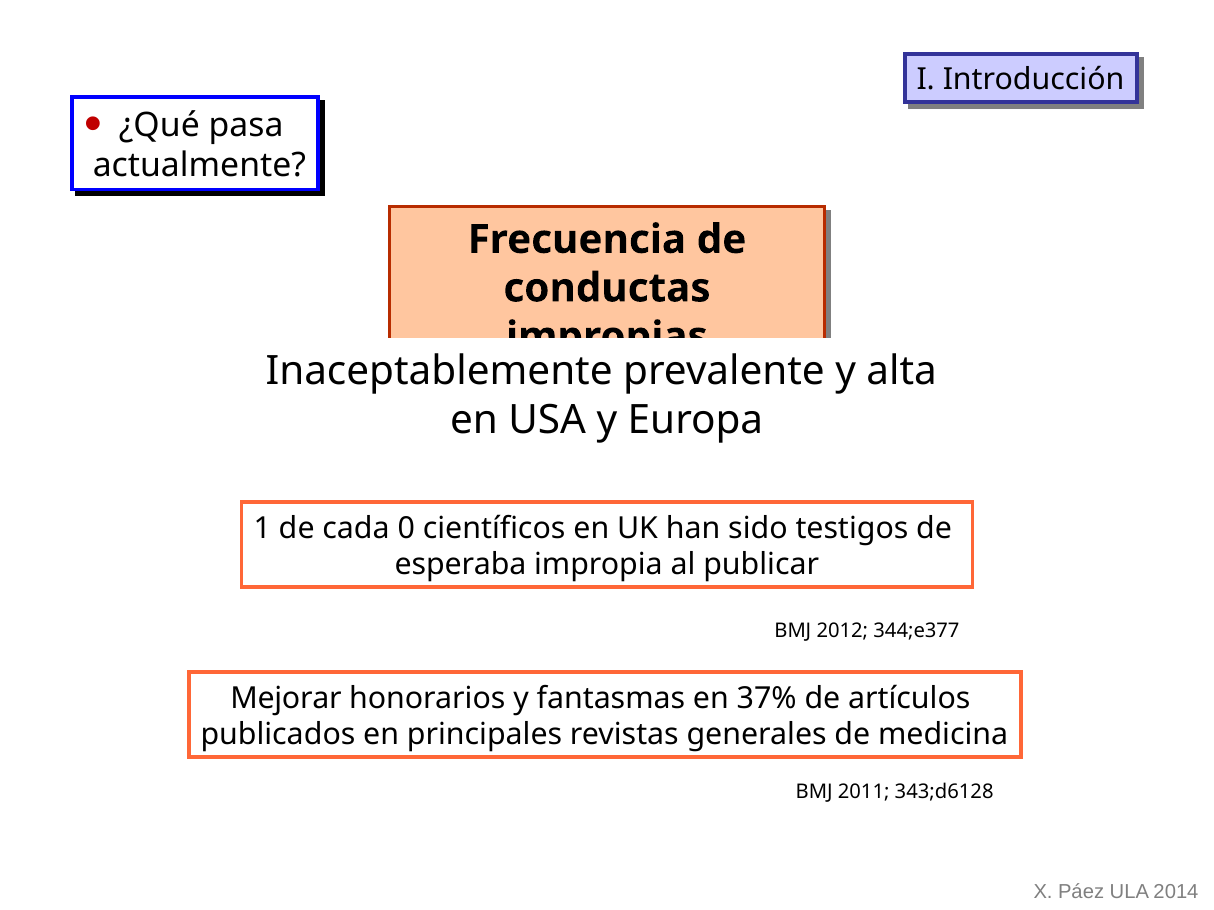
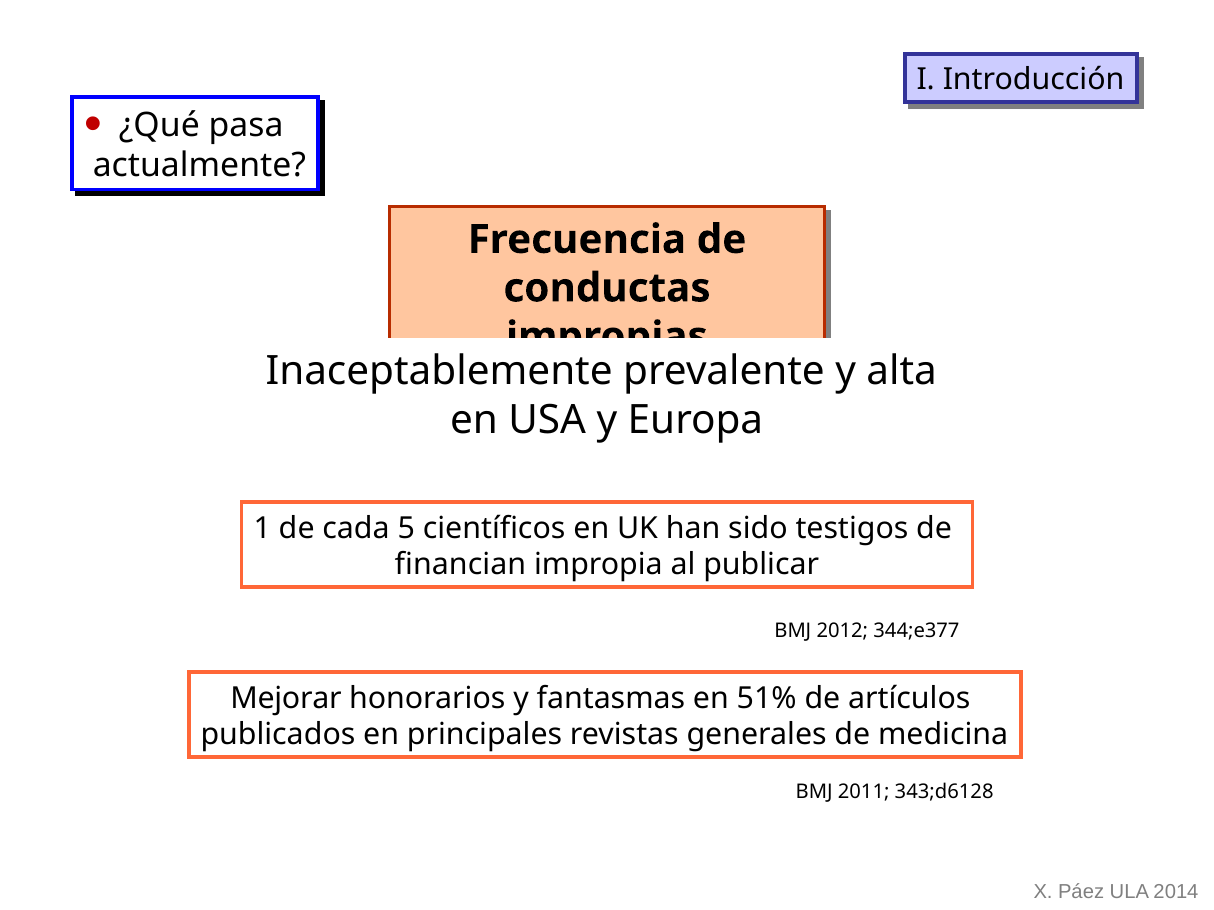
0: 0 -> 5 (406, 529)
esperaba: esperaba -> financian (460, 565)
37%: 37% -> 51% (767, 699)
